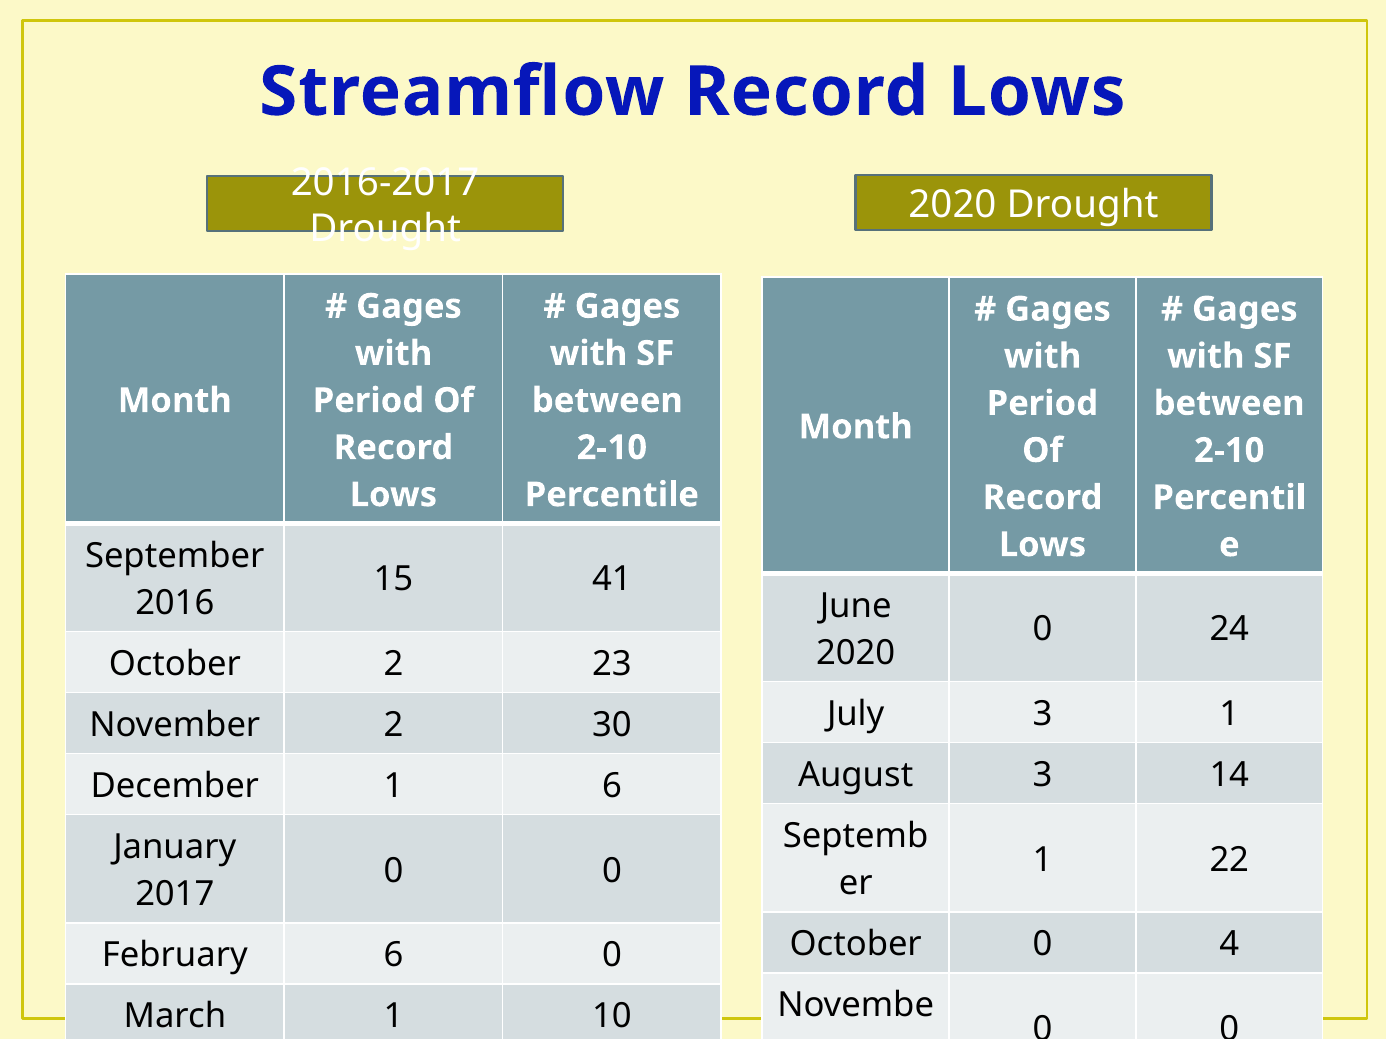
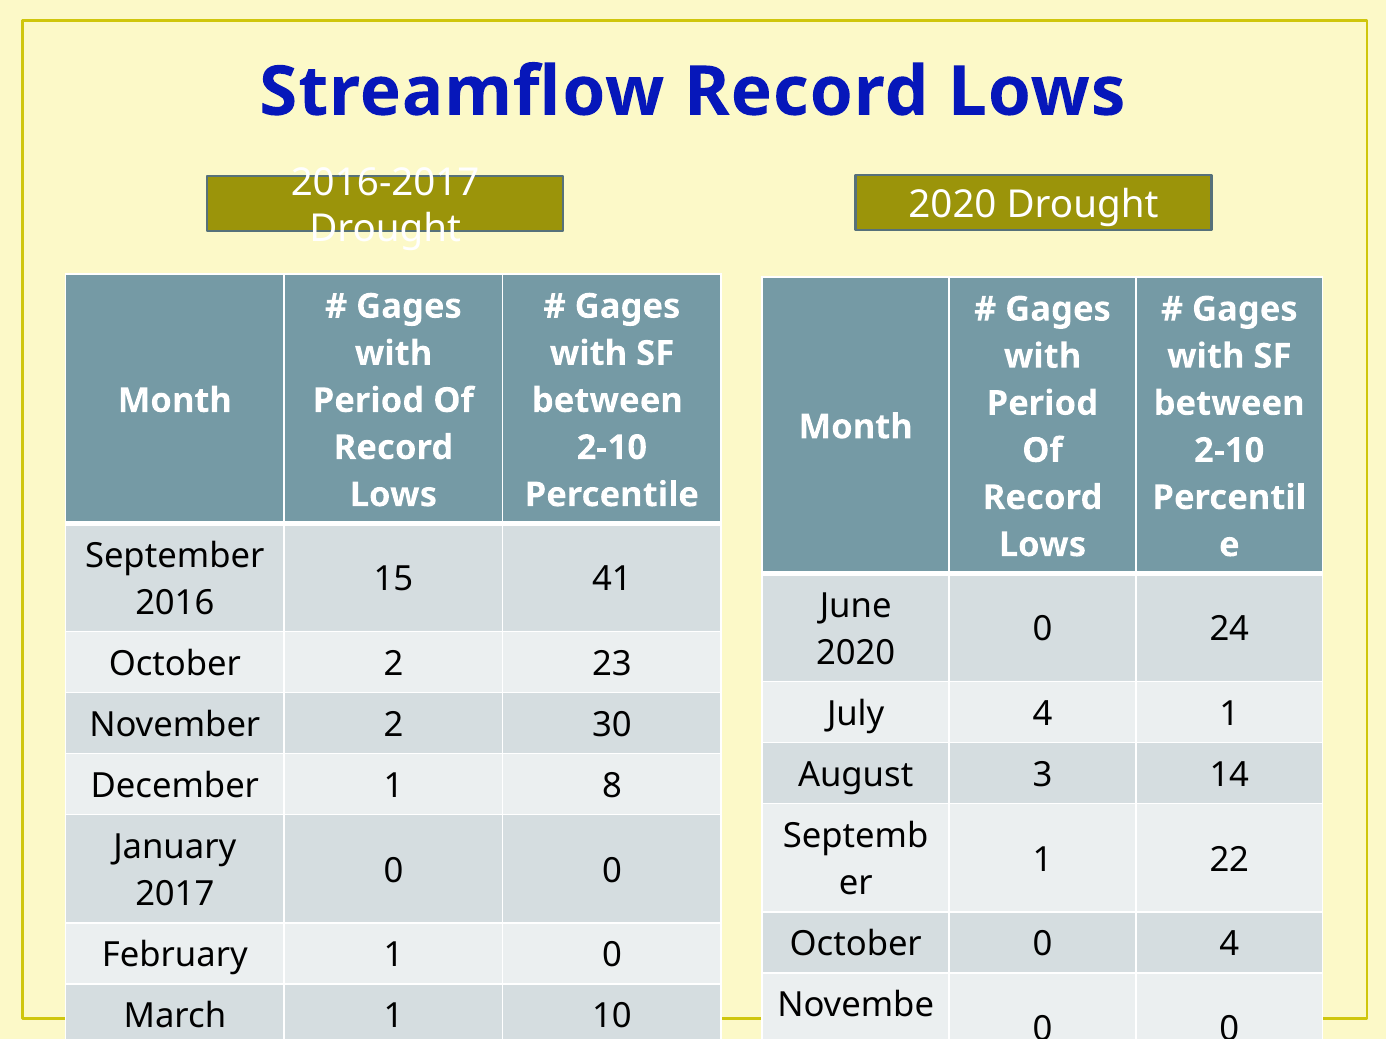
July 3: 3 -> 4 (1043, 714)
1 6: 6 -> 8 (612, 786)
February 6: 6 -> 1 (394, 956)
